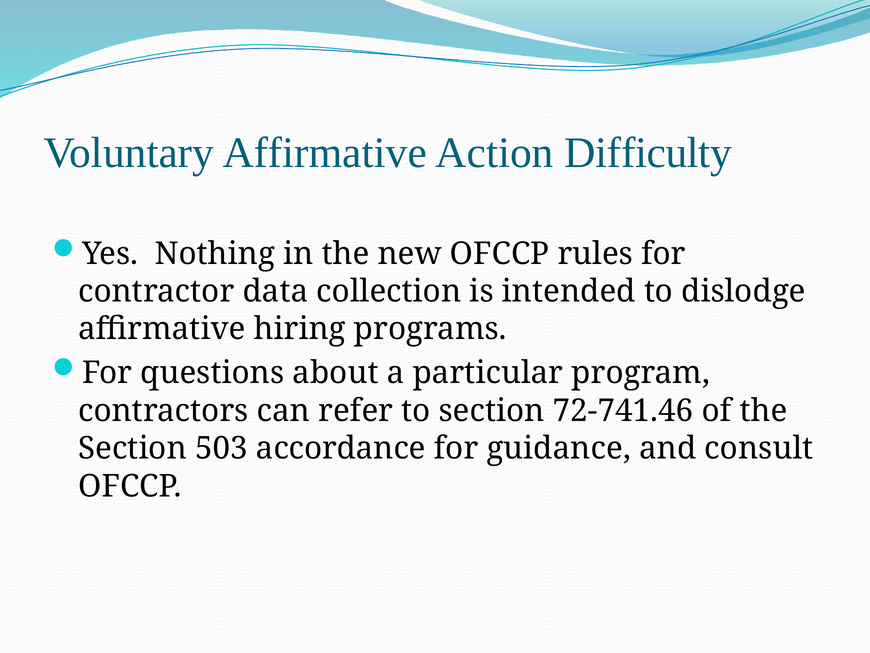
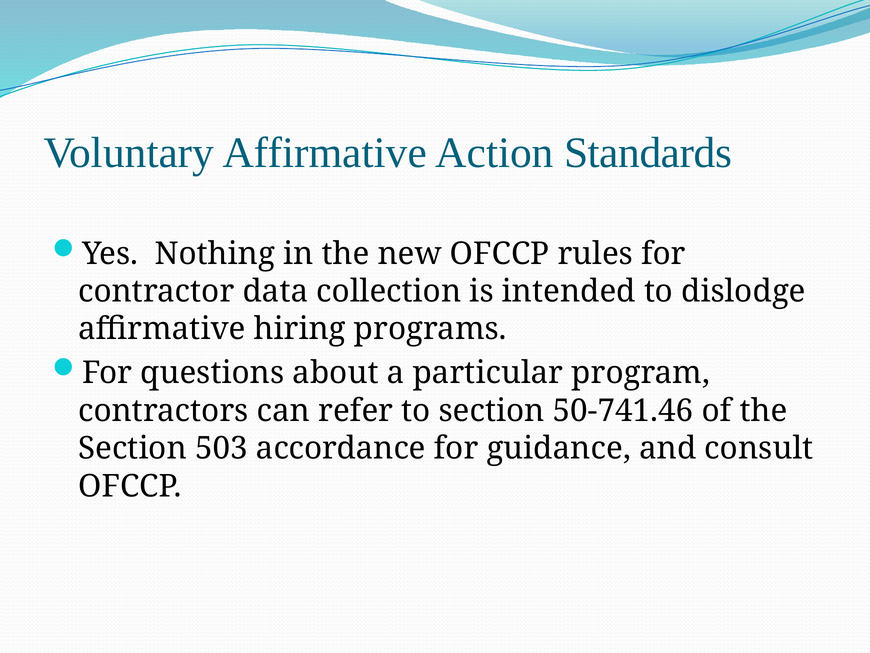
Difficulty: Difficulty -> Standards (648, 153)
72-741.46: 72-741.46 -> 50-741.46 (623, 410)
